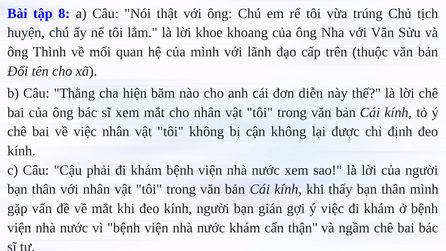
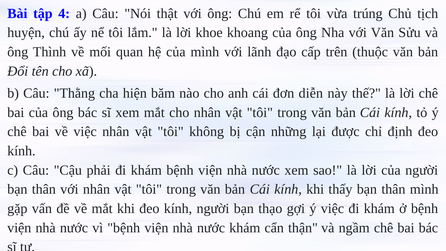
8: 8 -> 4 (64, 13)
cận không: không -> những (289, 132)
gián: gián -> thạo (270, 209)
